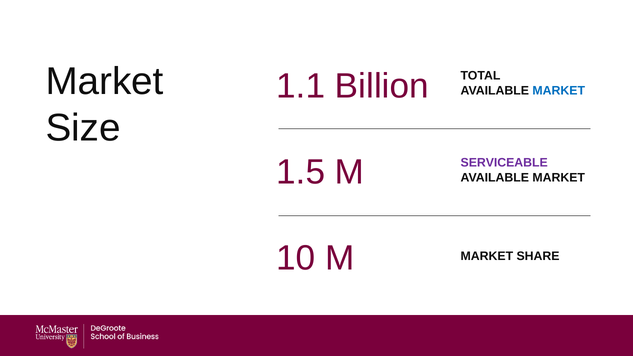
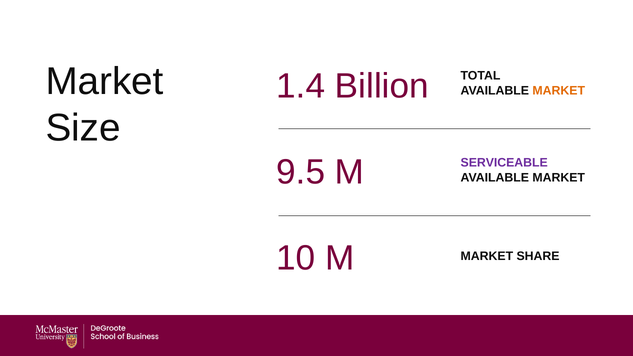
1.1: 1.1 -> 1.4 (301, 86)
MARKET colour: blue -> orange (559, 91)
1.5: 1.5 -> 9.5 (301, 172)
